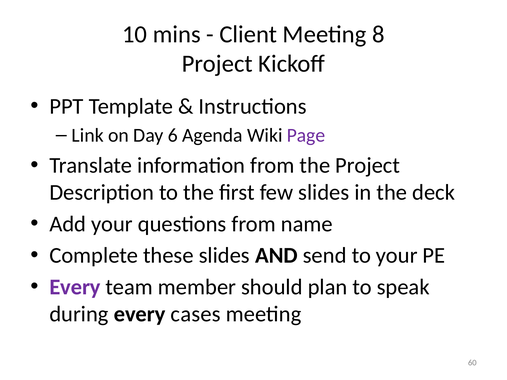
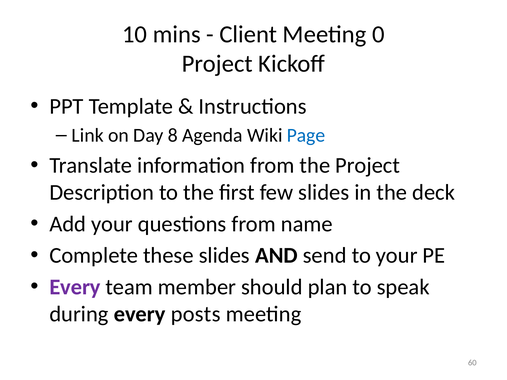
8: 8 -> 0 (378, 34)
6: 6 -> 8 (173, 135)
Page colour: purple -> blue (306, 135)
cases: cases -> posts (196, 314)
